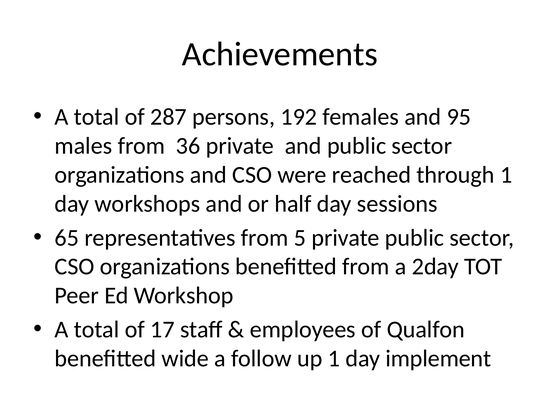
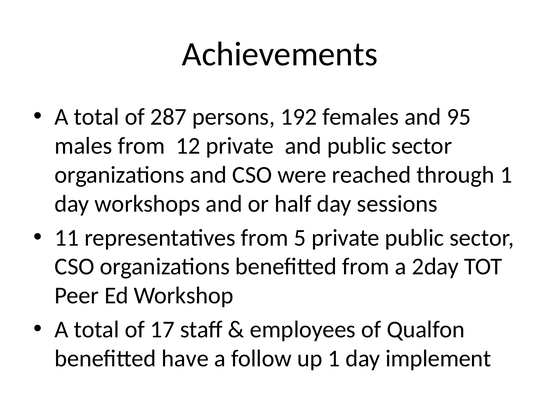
36: 36 -> 12 (188, 146)
65: 65 -> 11 (67, 238)
wide: wide -> have (185, 359)
